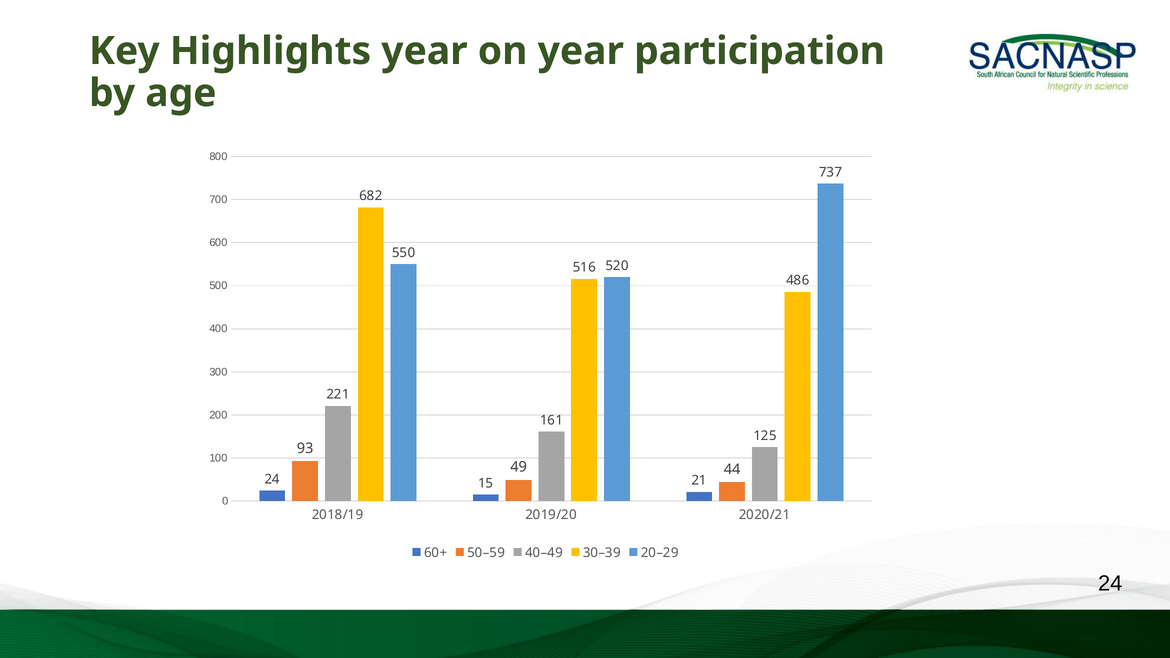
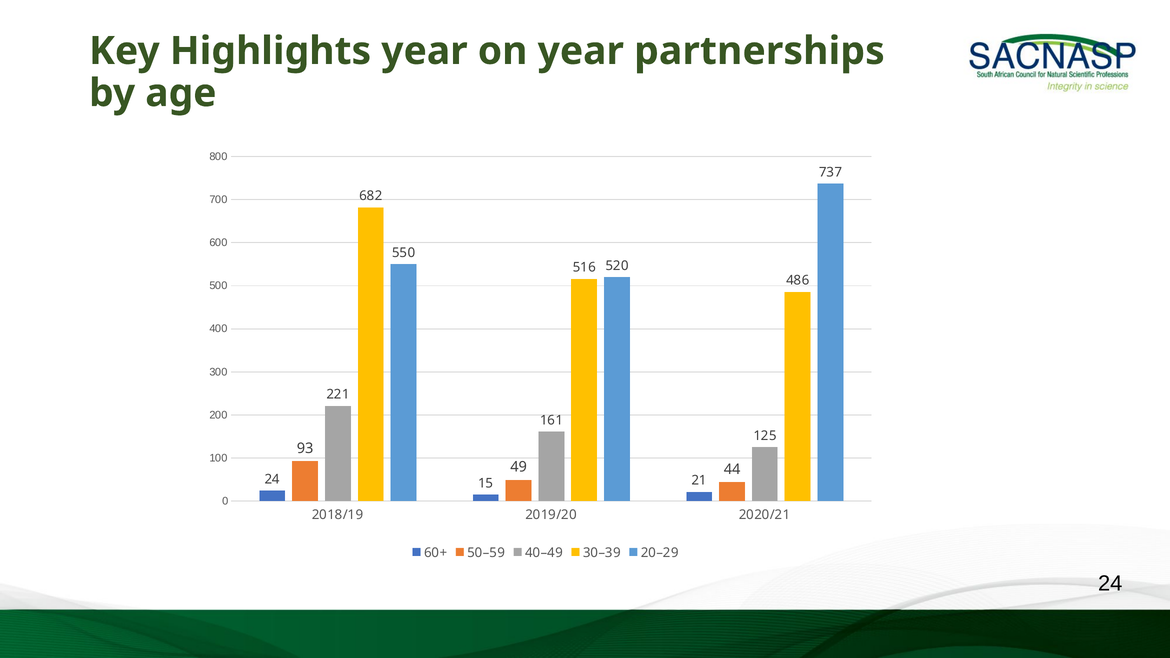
participation: participation -> partnerships (759, 51)
